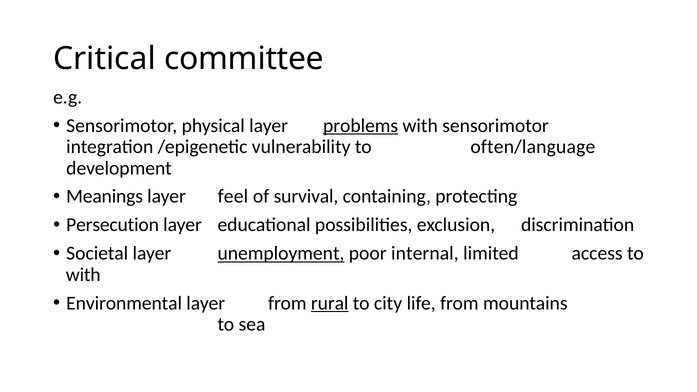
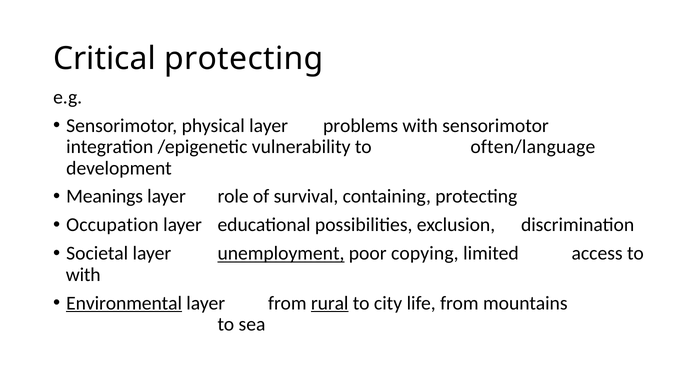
Critical committee: committee -> protecting (244, 59)
problems underline: present -> none (361, 126)
feel: feel -> role (233, 197)
Persecution: Persecution -> Occupation (112, 225)
internal: internal -> copying (425, 253)
Environmental underline: none -> present (124, 303)
